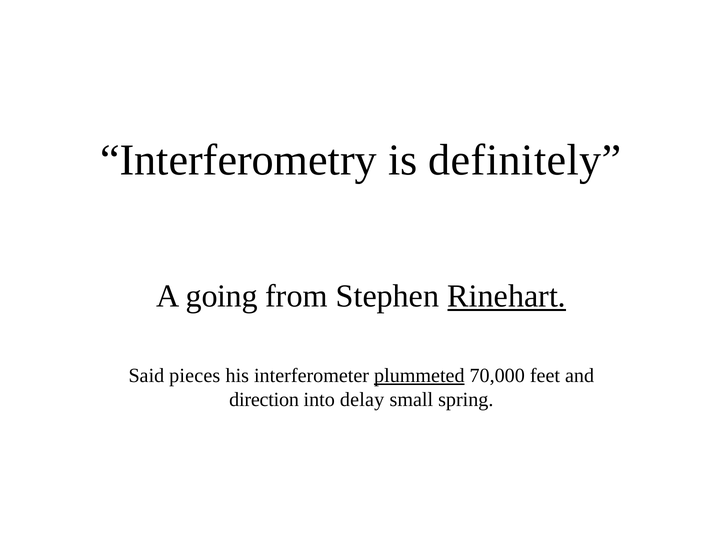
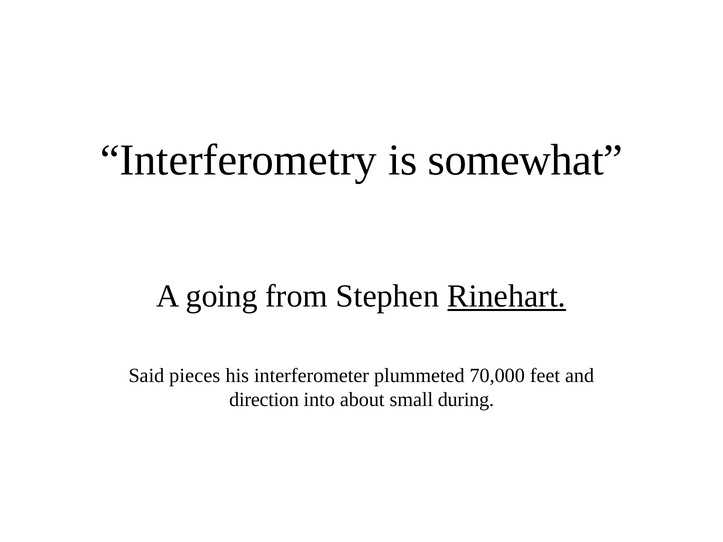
definitely: definitely -> somewhat (525, 160)
plummeted underline: present -> none (419, 376)
delay: delay -> about (362, 400)
spring: spring -> during (466, 400)
